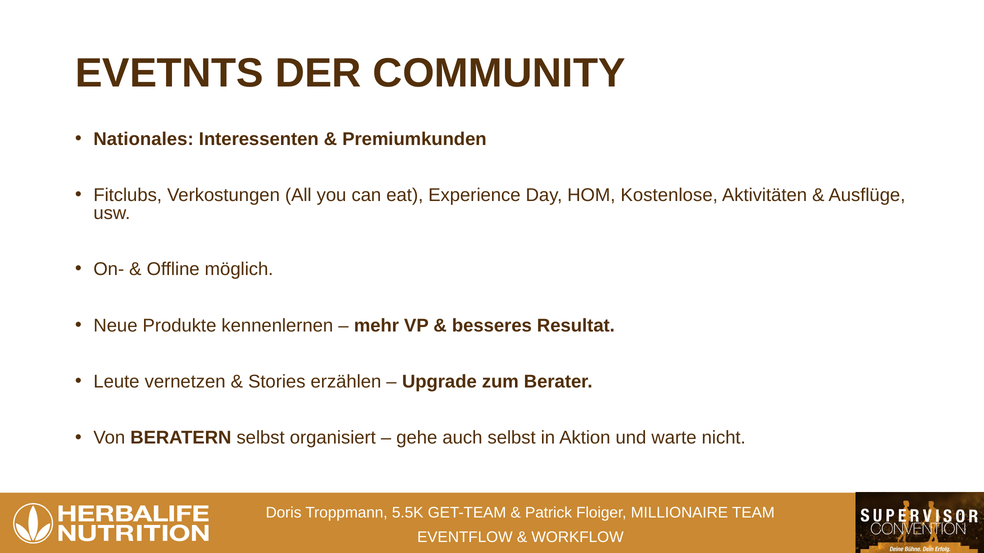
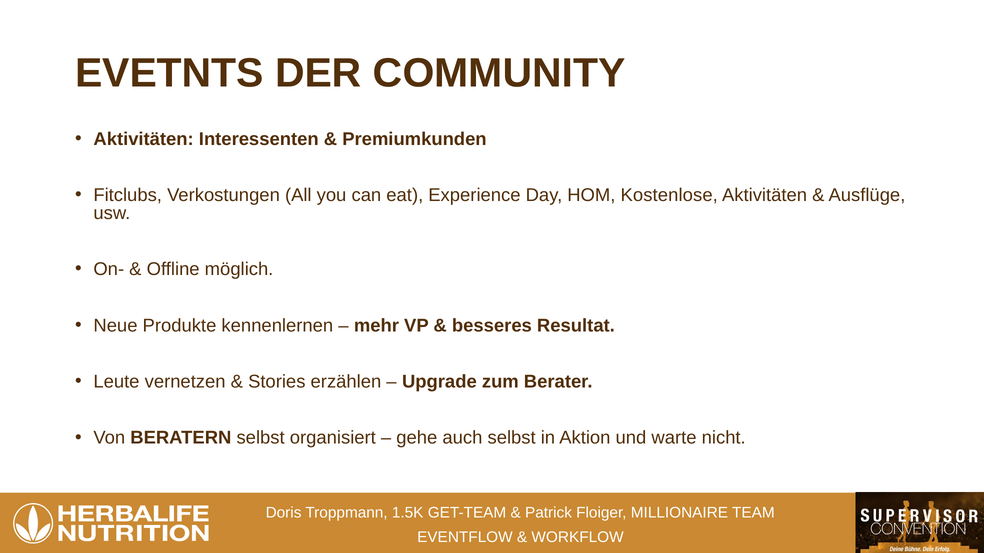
Nationales: Nationales -> Aktivitäten (144, 139)
5.5K: 5.5K -> 1.5K (408, 513)
